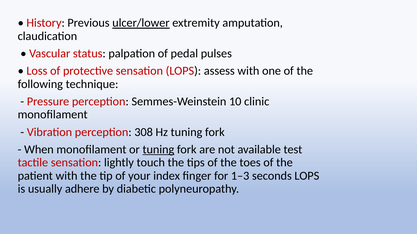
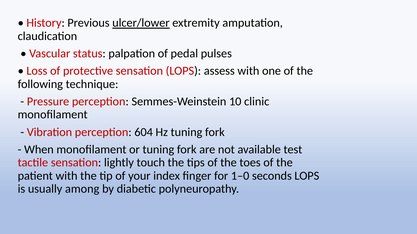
308: 308 -> 604 (144, 132)
tuning underline: present -> none (158, 150)
1–3: 1–3 -> 1–0 (240, 176)
adhere: adhere -> among (82, 189)
